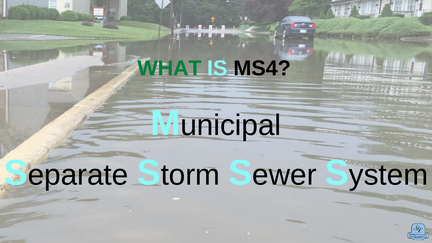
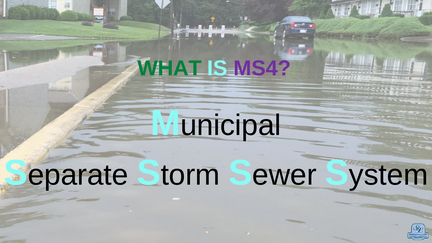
MS4 colour: black -> purple (262, 68)
